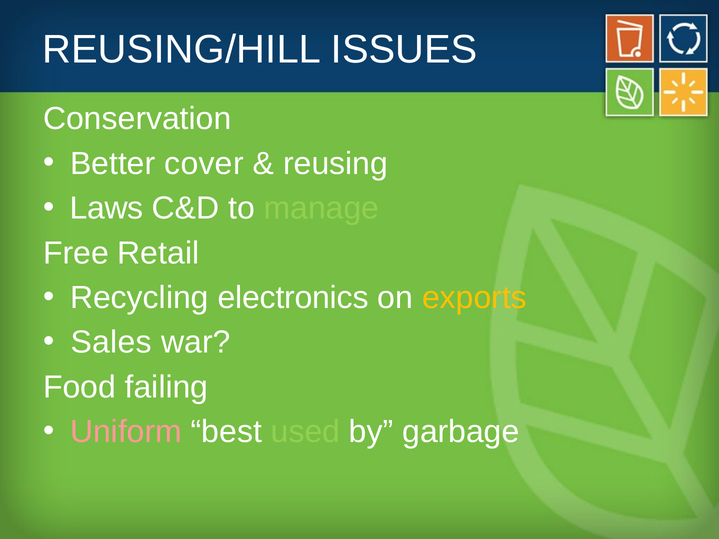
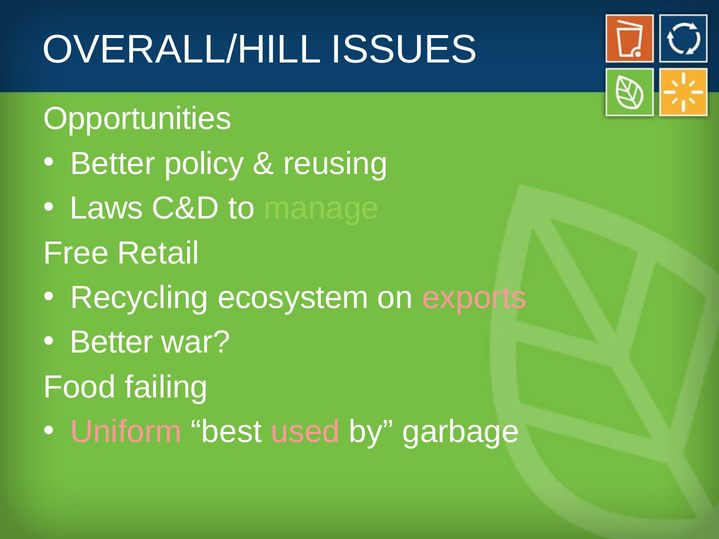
REUSING/HILL: REUSING/HILL -> OVERALL/HILL (182, 50)
Conservation: Conservation -> Opportunities (137, 119)
cover: cover -> policy (204, 164)
electronics: electronics -> ecosystem (293, 298)
exports colour: yellow -> pink (474, 298)
Sales: Sales -> Better (111, 343)
used colour: light green -> pink (305, 432)
